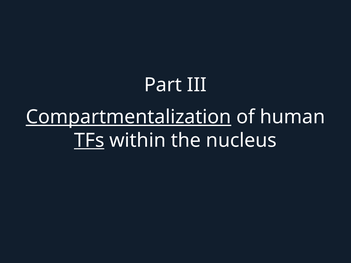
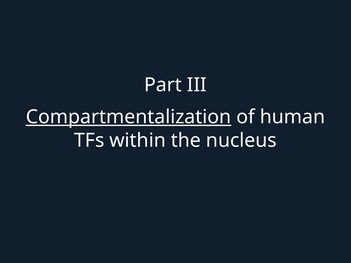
TFs underline: present -> none (89, 141)
